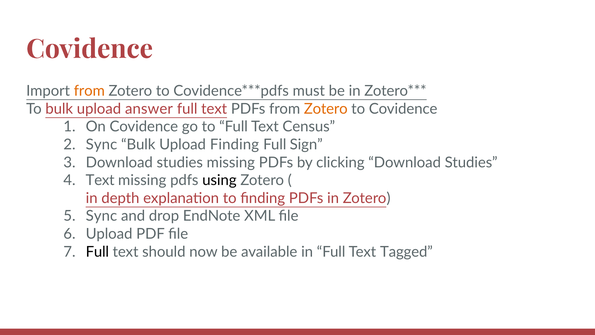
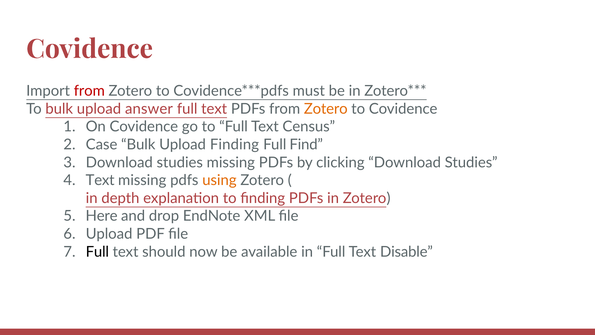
from colour: orange -> red (89, 91)
Sync: Sync -> Case (102, 144)
Sign: Sign -> Find (306, 144)
using colour: black -> orange (219, 180)
Sync: Sync -> Here (102, 216)
Tagged: Tagged -> Disable (406, 252)
